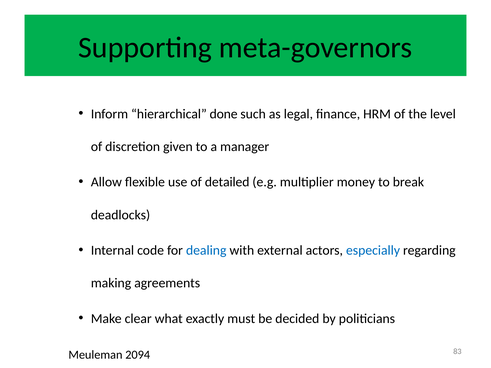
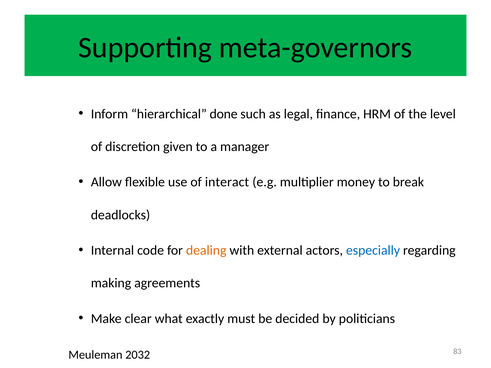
detailed: detailed -> interact (227, 182)
dealing colour: blue -> orange (206, 251)
2094: 2094 -> 2032 (138, 355)
